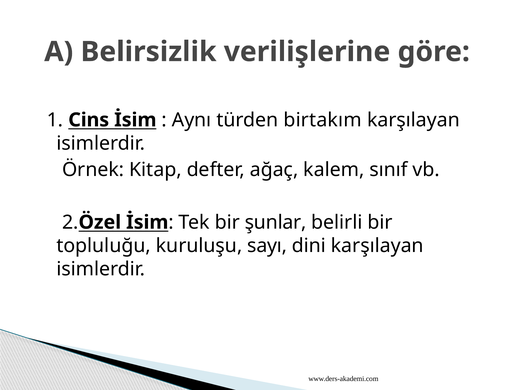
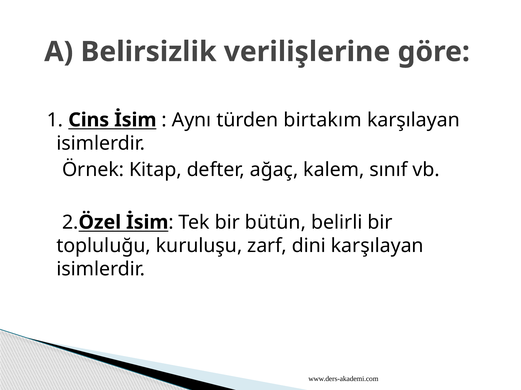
şunlar: şunlar -> bütün (275, 223)
sayı: sayı -> zarf (267, 246)
